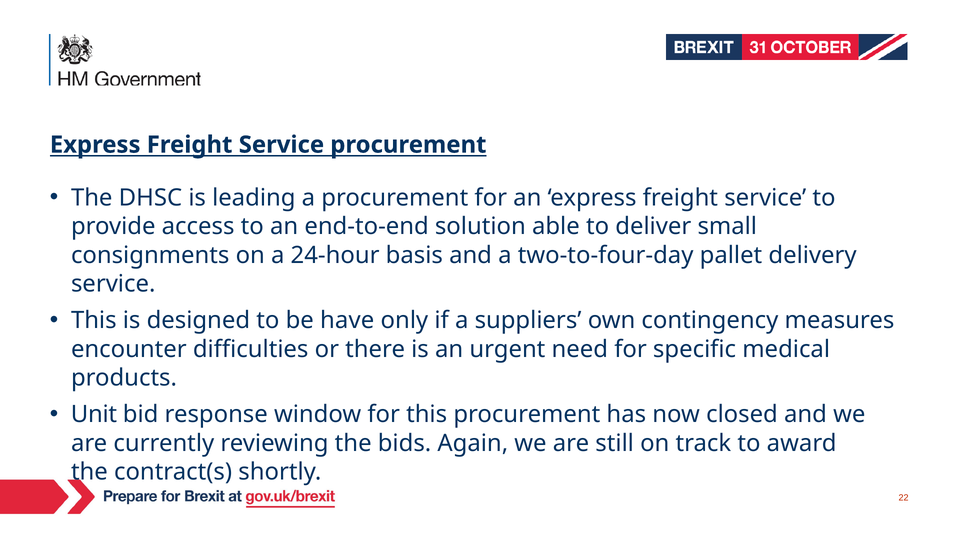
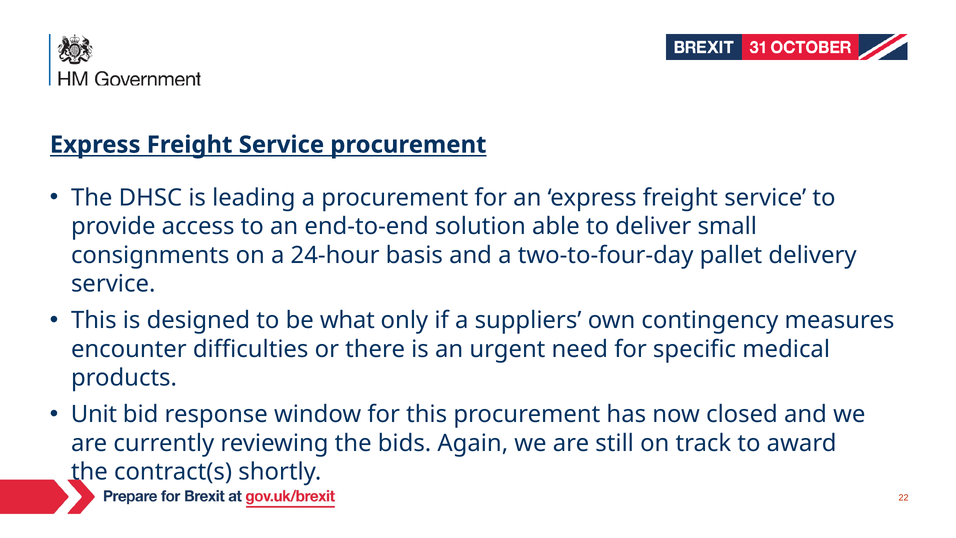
have: have -> what (347, 320)
